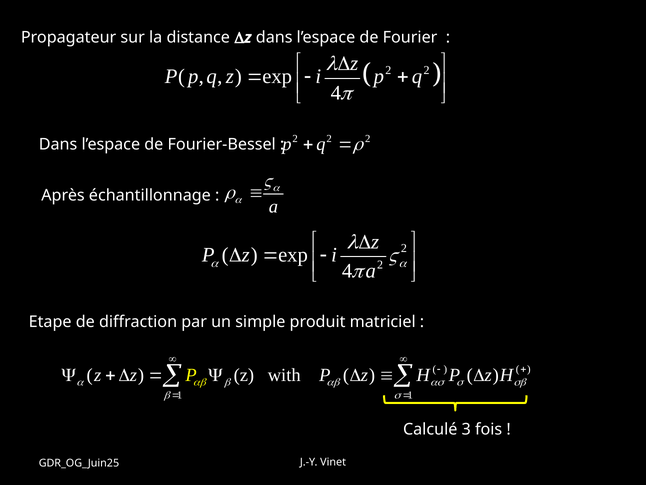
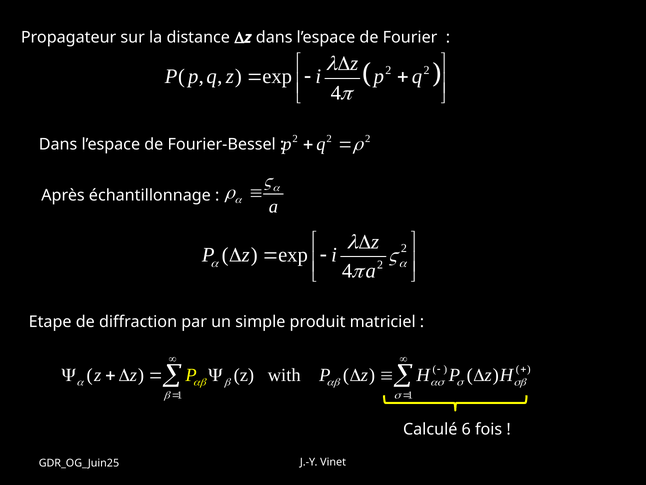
3: 3 -> 6 (466, 429)
